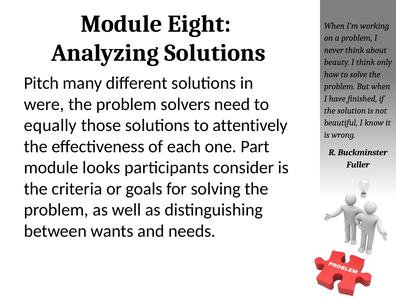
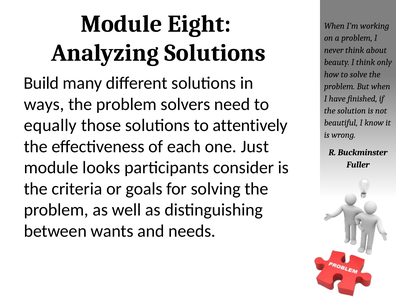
Pitch: Pitch -> Build (41, 83)
were: were -> ways (44, 104)
Part: Part -> Just (255, 147)
